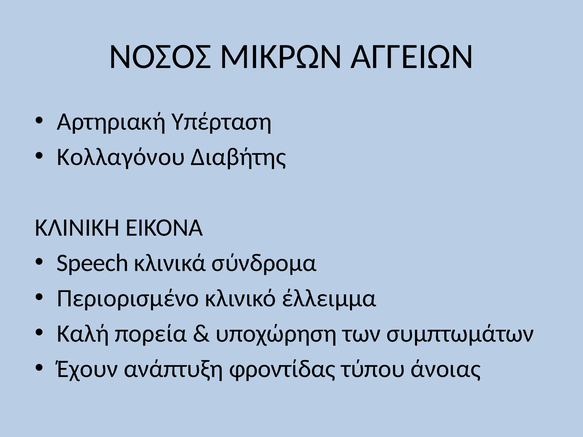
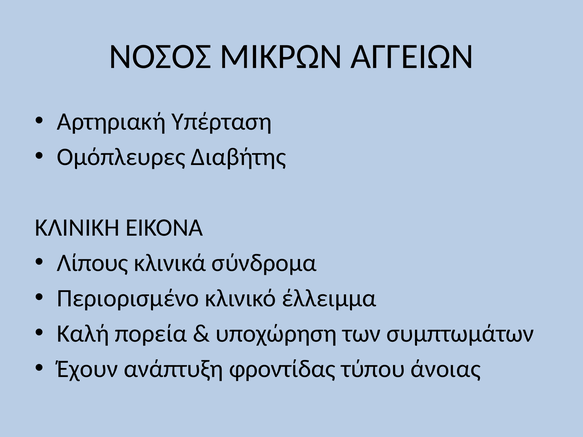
Κολλαγόνου: Κολλαγόνου -> Ομόπλευρες (121, 157)
Speech: Speech -> Λίπους (93, 263)
